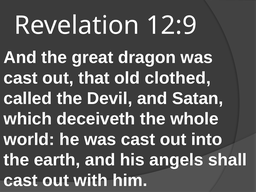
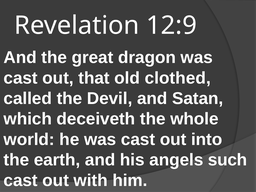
shall: shall -> such (228, 160)
